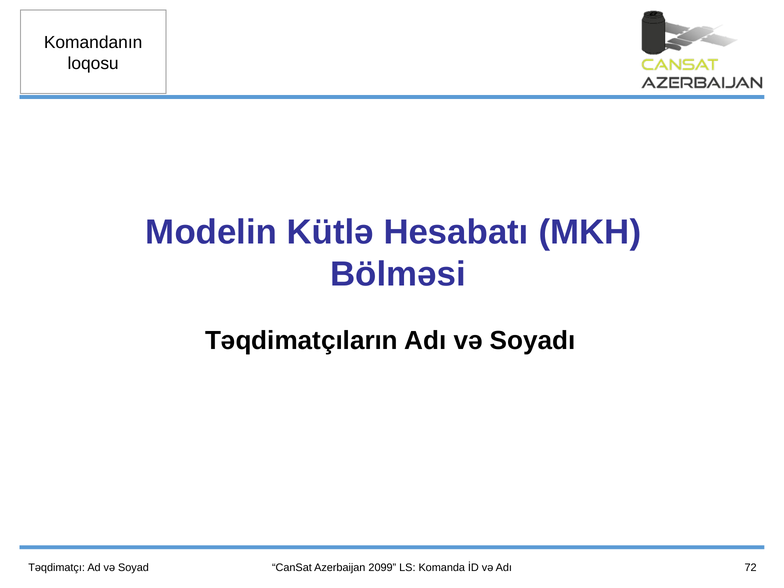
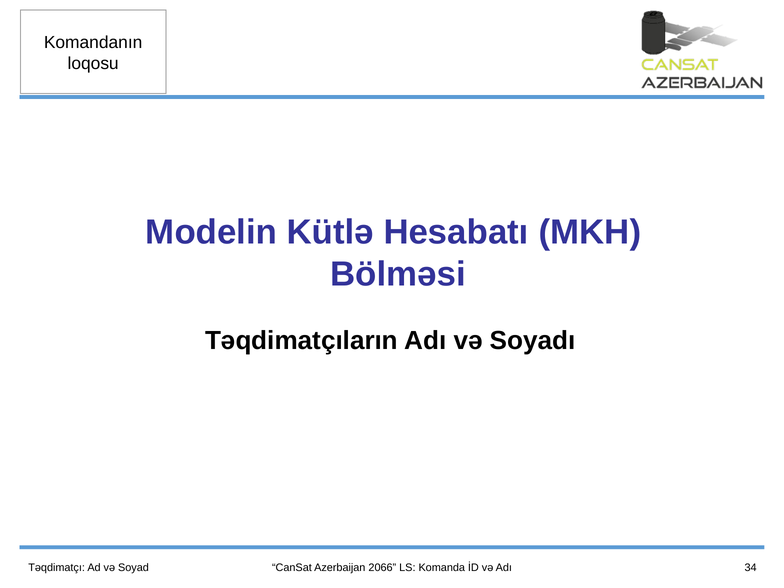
2099: 2099 -> 2066 (382, 568)
72: 72 -> 34 (751, 568)
